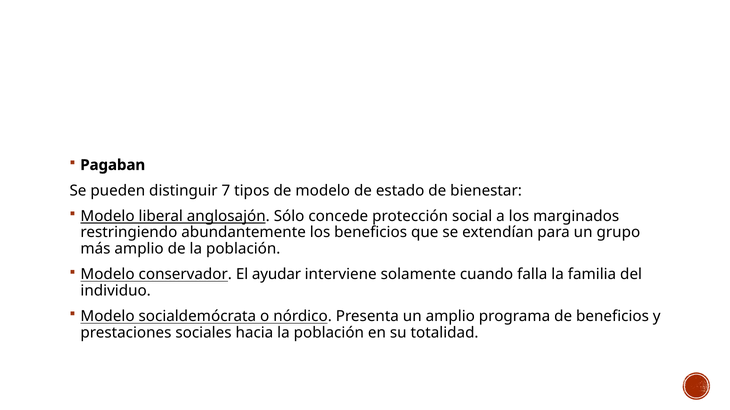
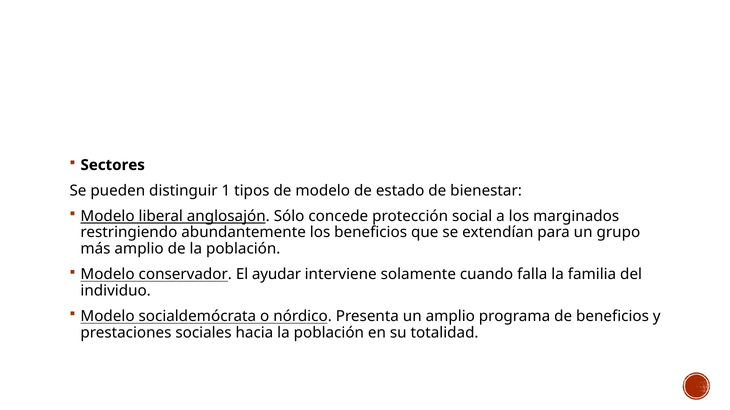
Pagaban: Pagaban -> Sectores (113, 165)
7: 7 -> 1 (226, 191)
